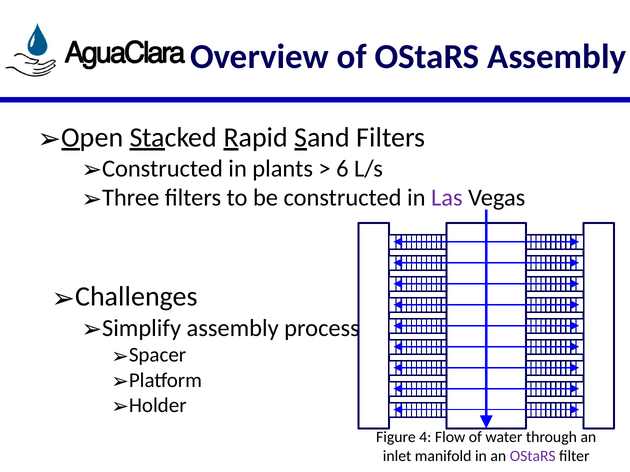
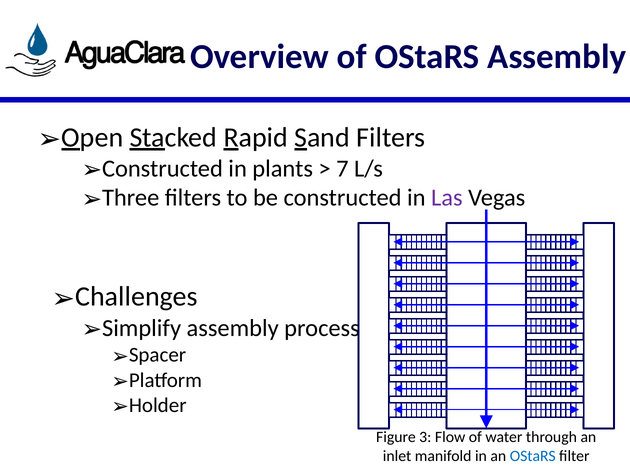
6: 6 -> 7 (342, 169)
4: 4 -> 3 (425, 437)
OStaRS colour: purple -> blue (533, 456)
